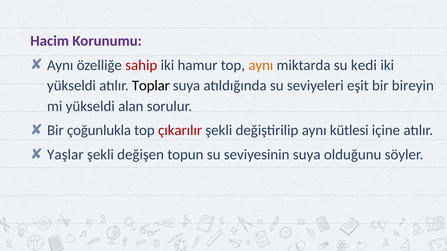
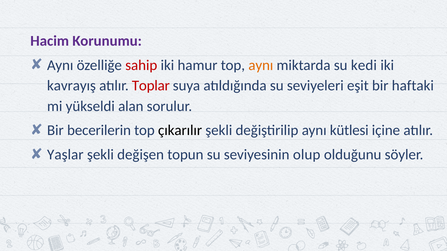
yükseldi: yükseldi -> kavrayış (71, 86)
Toplar colour: black -> red (151, 86)
bireyin: bireyin -> haftaki (413, 86)
çoğunlukla: çoğunlukla -> becerilerin (99, 131)
çıkarılır colour: red -> black (180, 131)
seviyesinin suya: suya -> olup (307, 155)
